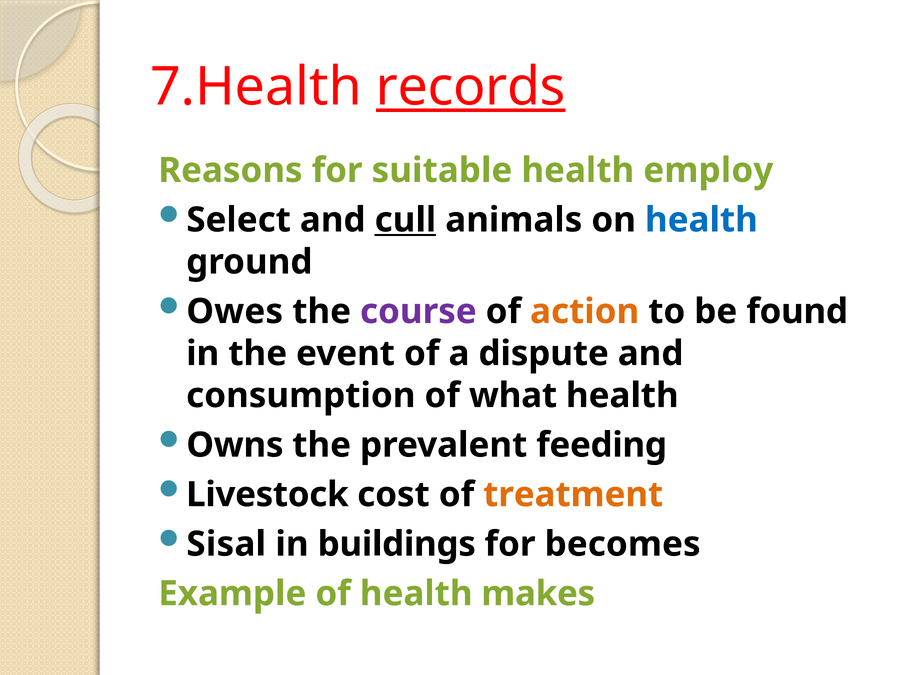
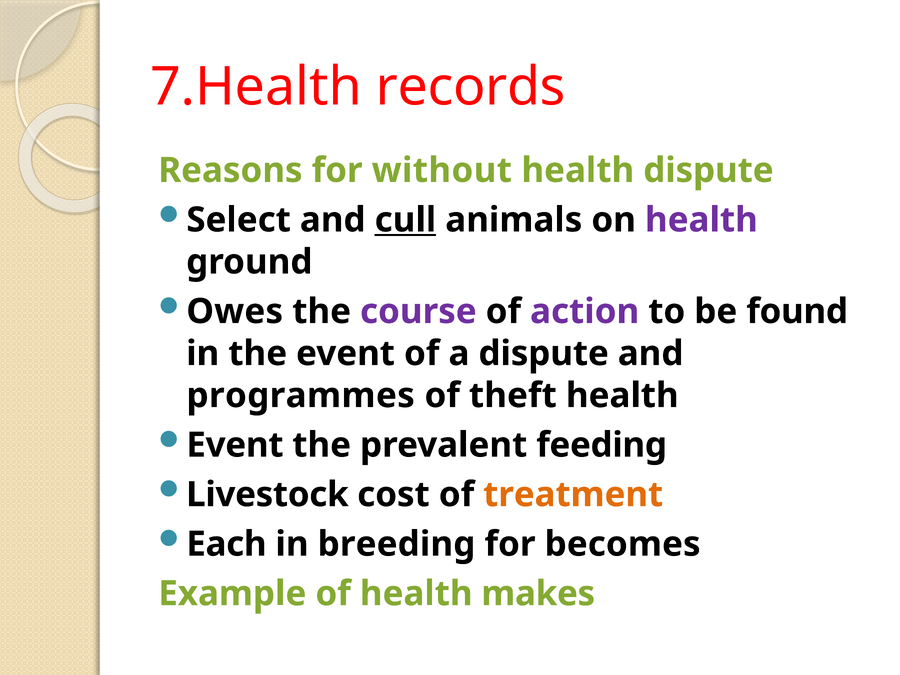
records underline: present -> none (471, 87)
suitable: suitable -> without (442, 170)
health employ: employ -> dispute (708, 170)
health colour: blue -> purple (701, 220)
action colour: orange -> purple (585, 311)
consumption: consumption -> programmes (301, 396)
what: what -> theft (513, 396)
Owns: Owns -> Event (235, 445)
Sisal: Sisal -> Each (226, 544)
buildings: buildings -> breeding (397, 544)
